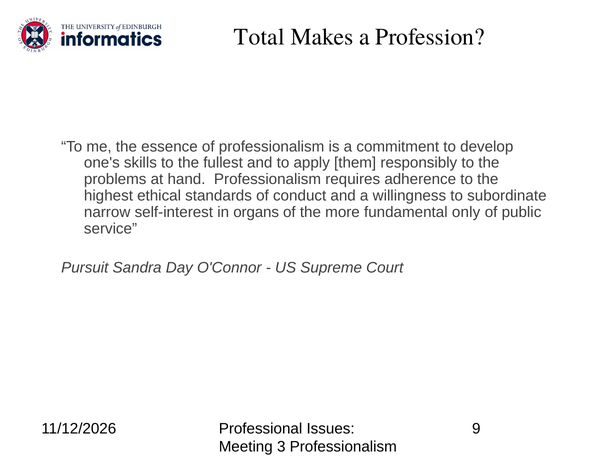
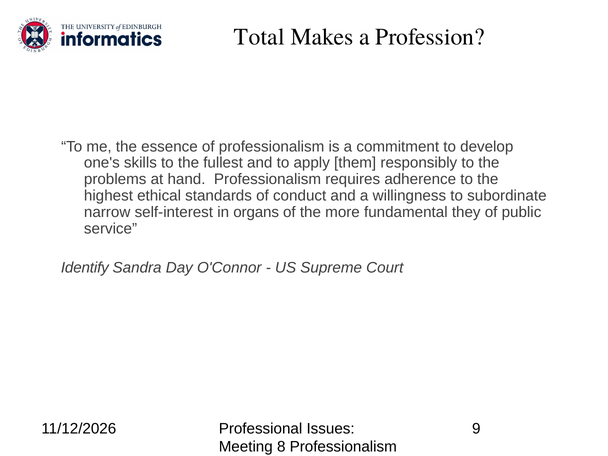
only: only -> they (466, 212)
Pursuit: Pursuit -> Identify (85, 268)
3: 3 -> 8 (281, 447)
